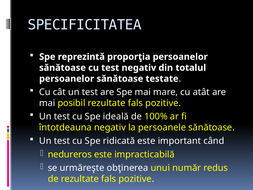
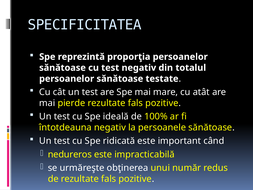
posibil: posibil -> pierde (71, 103)
